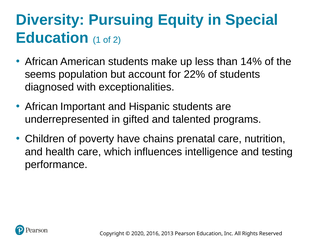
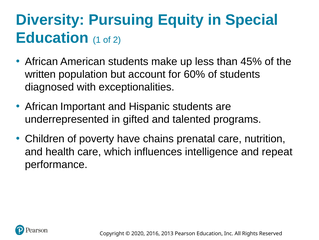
14%: 14% -> 45% (251, 61)
seems: seems -> written (40, 74)
22%: 22% -> 60% (194, 74)
testing: testing -> repeat (277, 151)
